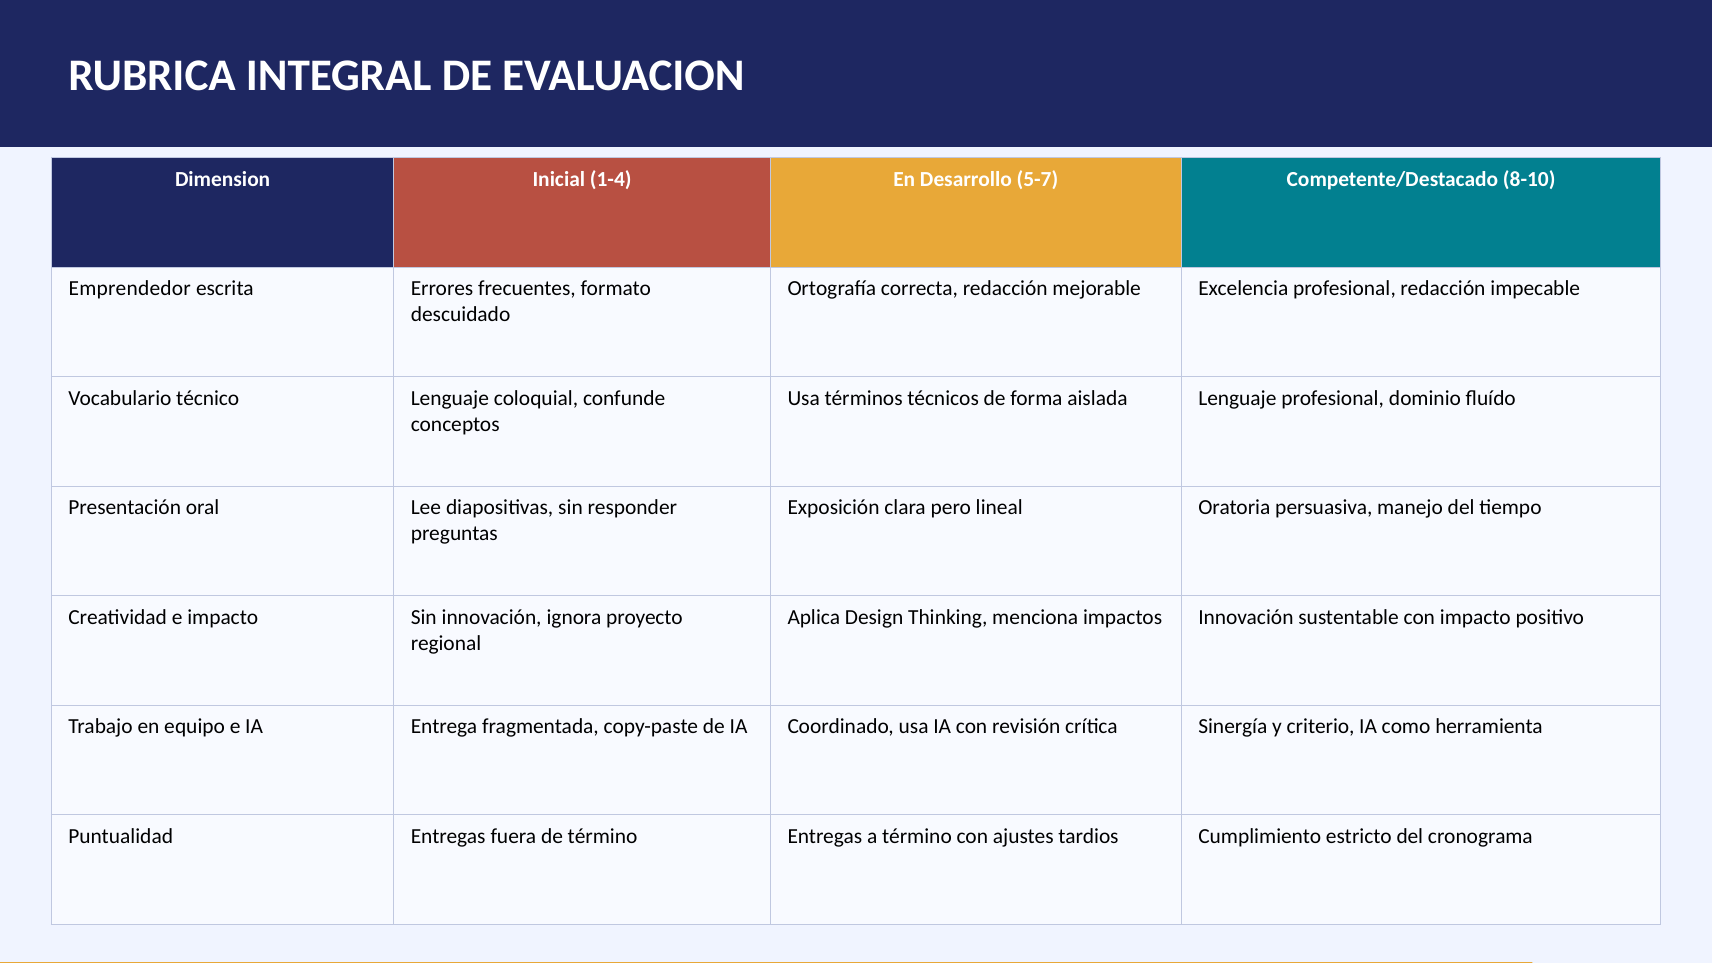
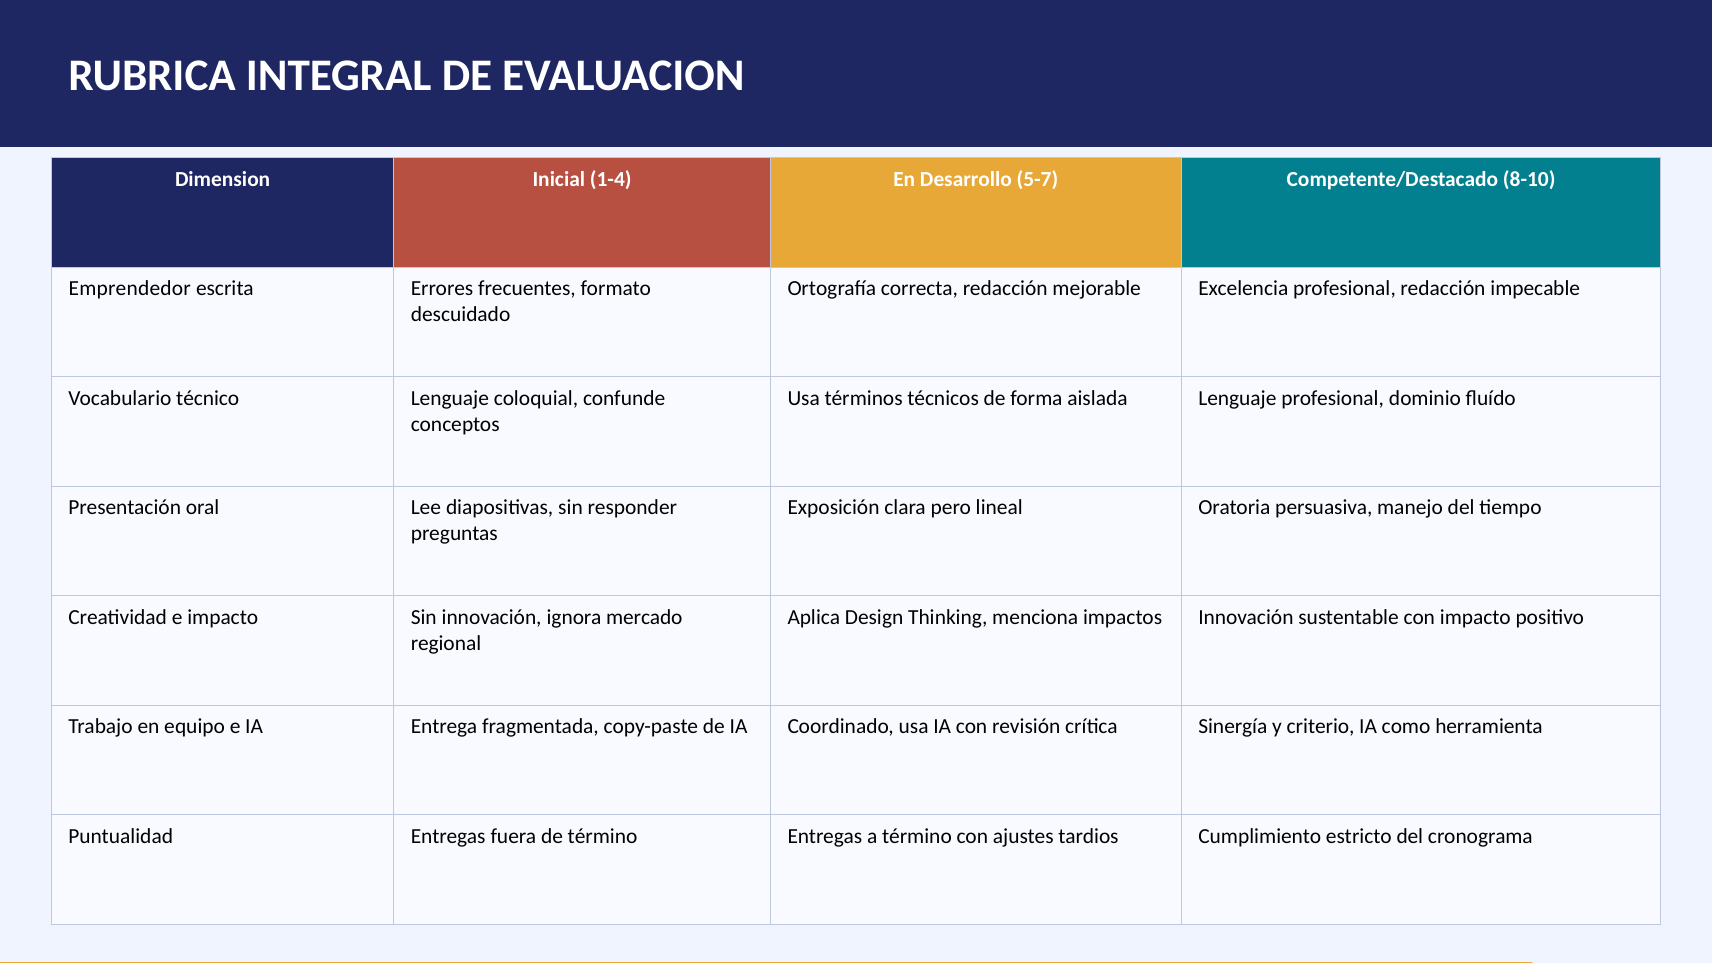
proyecto: proyecto -> mercado (644, 617)
